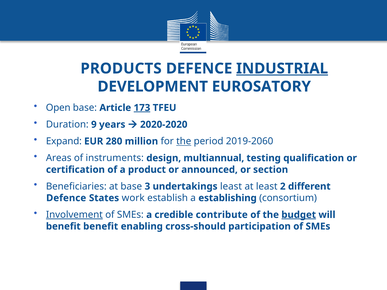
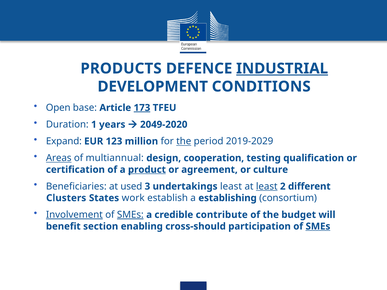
EUROSATORY: EUROSATORY -> CONDITIONS (261, 87)
9: 9 -> 1 (94, 125)
2020-2020: 2020-2020 -> 2049-2020 (164, 125)
280: 280 -> 123 (114, 141)
2019-2060: 2019-2060 -> 2019-2029 (250, 141)
Areas underline: none -> present (59, 158)
instruments: instruments -> multiannual (115, 158)
multiannual: multiannual -> cooperation (214, 158)
product underline: none -> present (147, 170)
announced: announced -> agreement (209, 170)
section: section -> culture (271, 170)
at base: base -> used (131, 187)
least underline: none -> present (267, 187)
Defence: Defence -> Clusters (66, 198)
SMEs underline: none -> present (130, 215)
budget underline: present -> none (299, 215)
benefit benefit: benefit -> section (101, 227)
SMEs underline: none -> present (318, 227)
